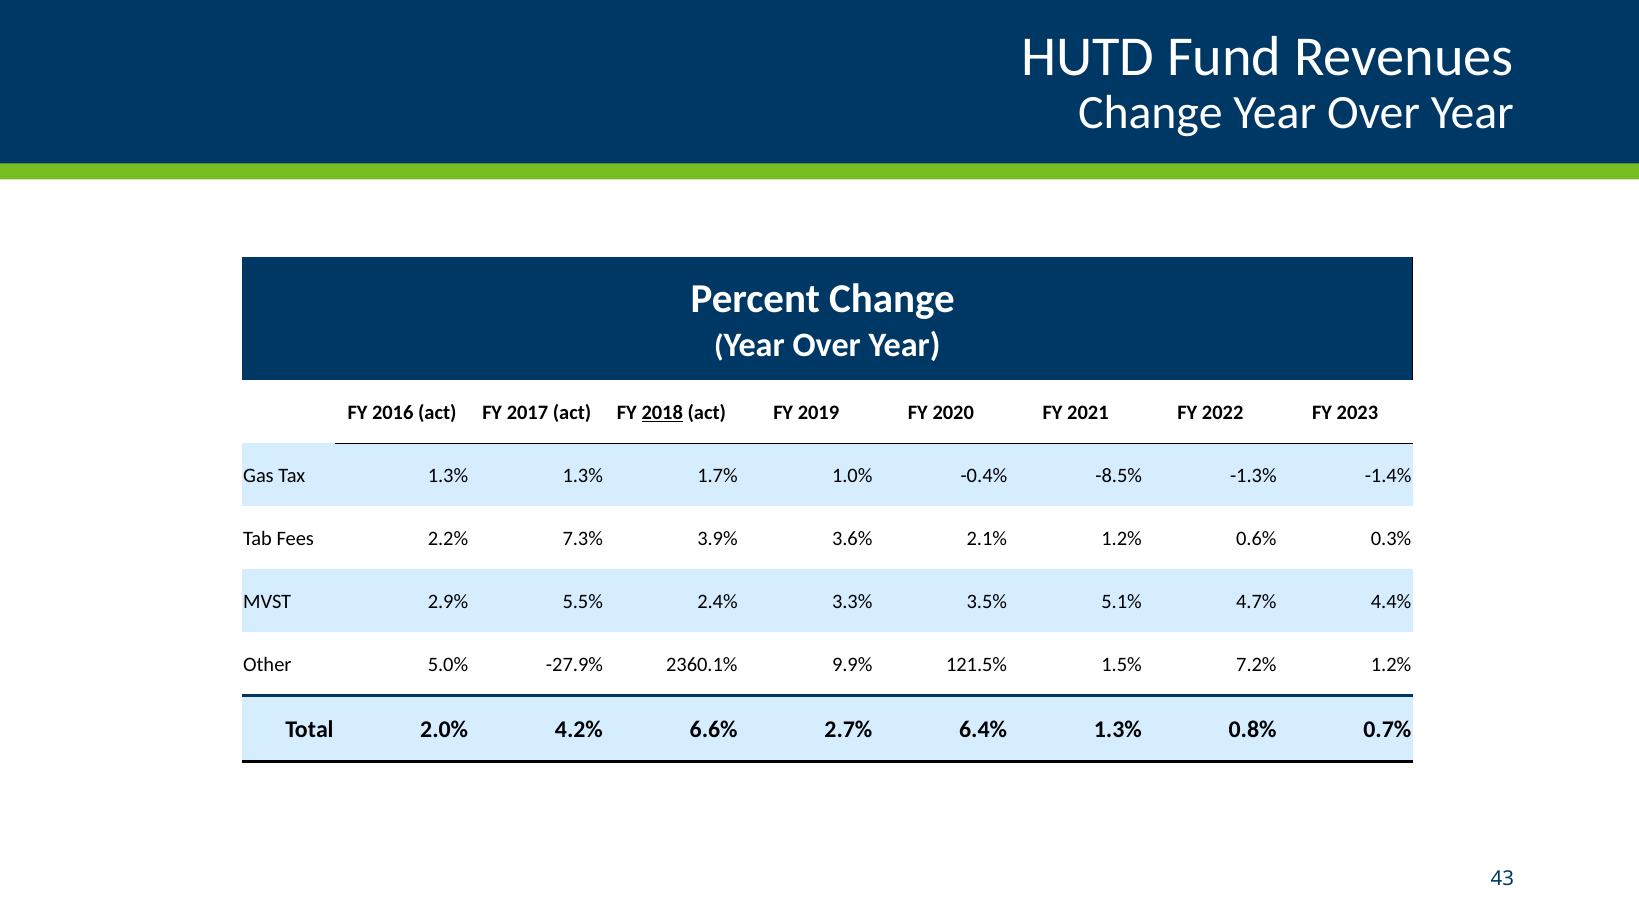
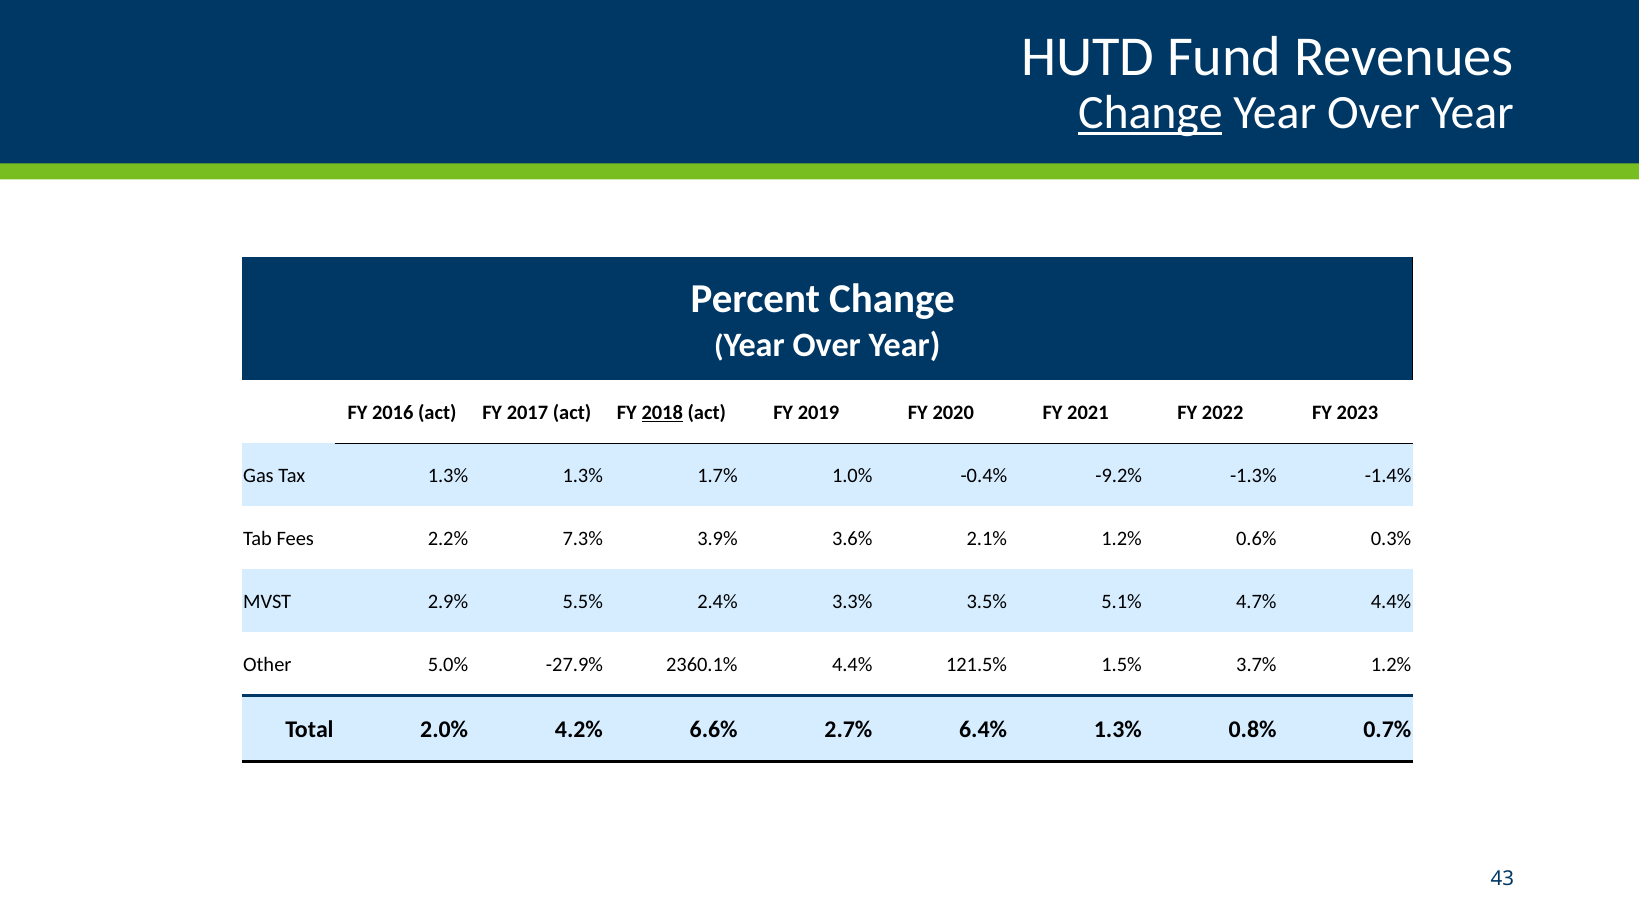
Change underline: none -> present (1150, 113)
-8.5%: -8.5% -> -9.2% (1119, 476)
2360.1% 9.9%: 9.9% -> 4.4% (852, 665)
7.2%: 7.2% -> 3.7% (1256, 665)
